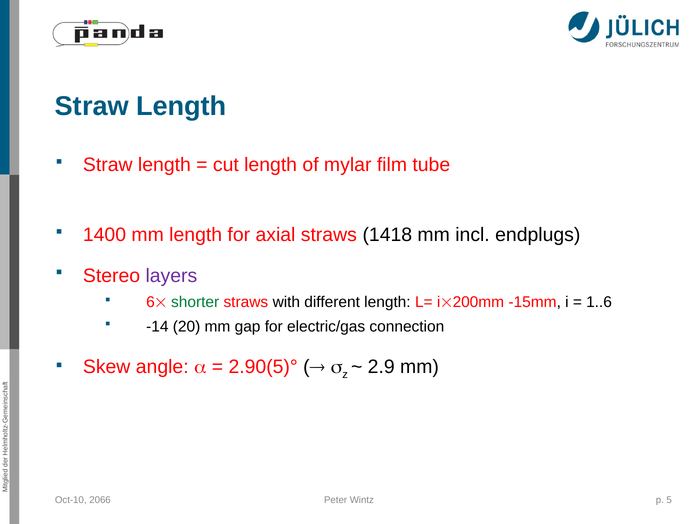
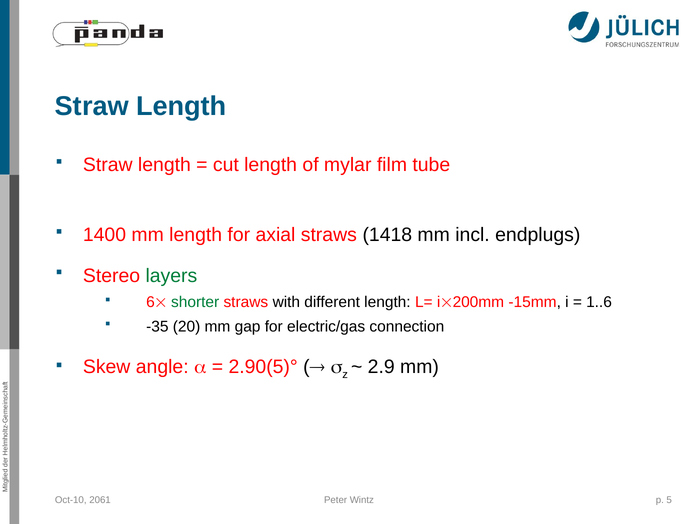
layers colour: purple -> green (171, 275)
-14: -14 -> -35 (157, 326)
2066: 2066 -> 2061 (100, 500)
